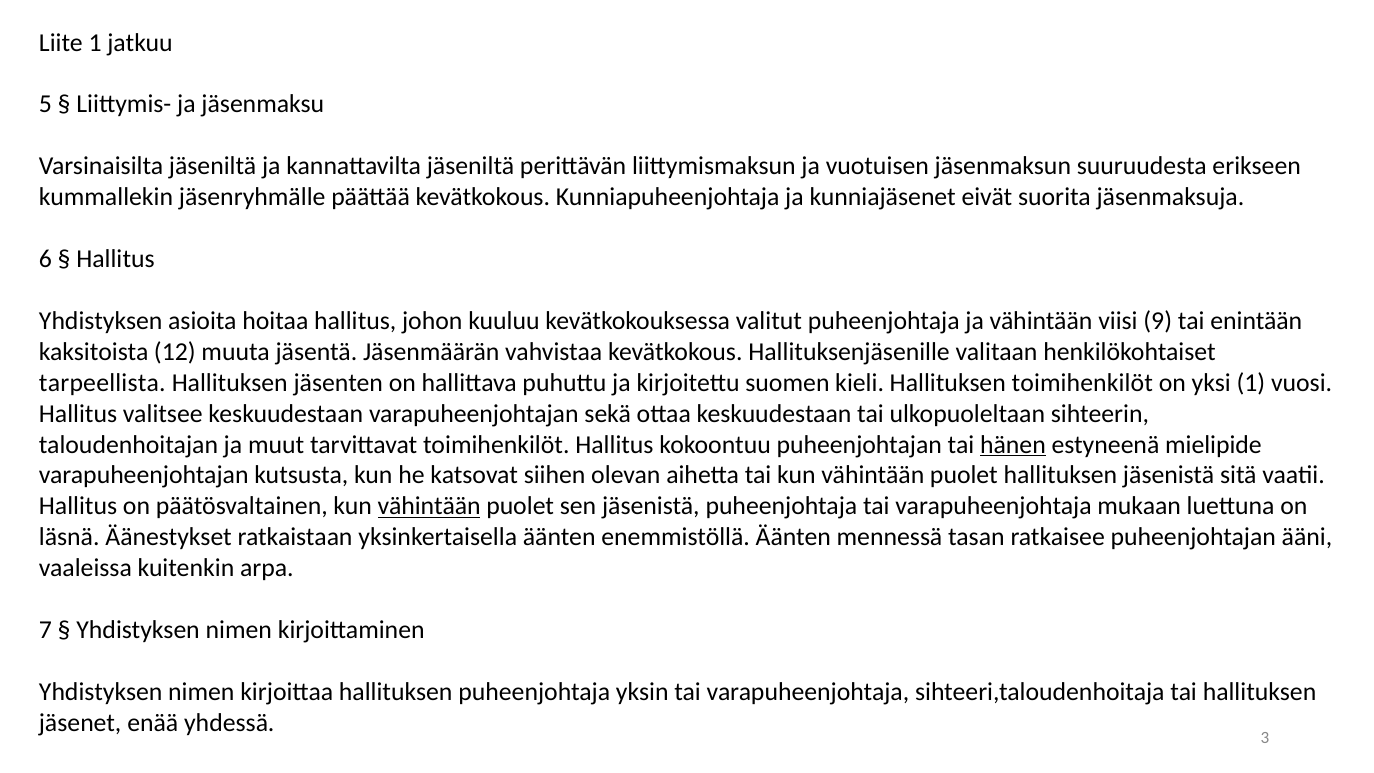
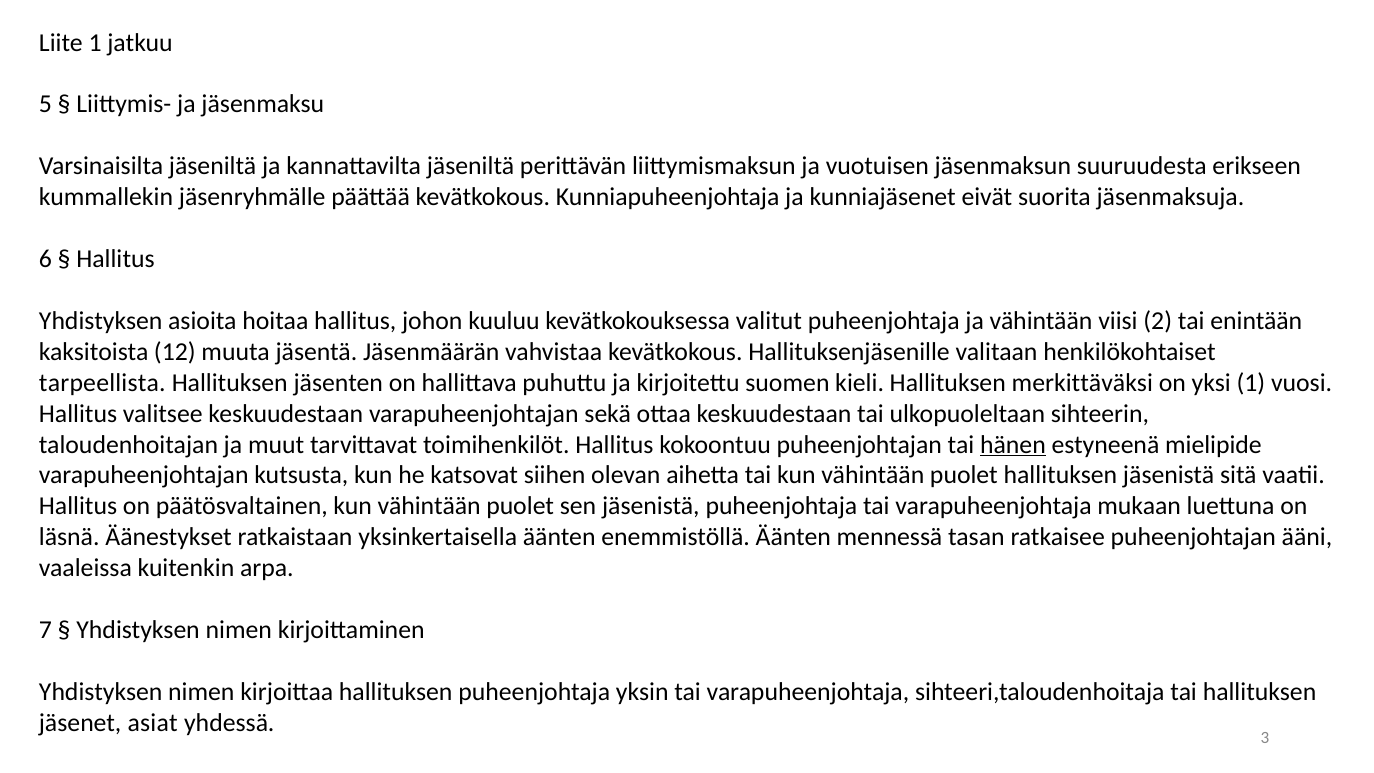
9: 9 -> 2 (1158, 321)
Hallituksen toimihenkilöt: toimihenkilöt -> merkittäväksi (1082, 383)
vähintään underline: present -> none (429, 506)
enää: enää -> asiat (153, 723)
